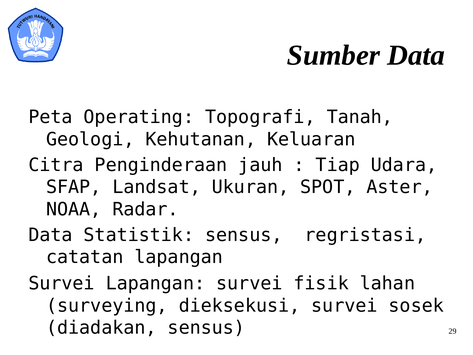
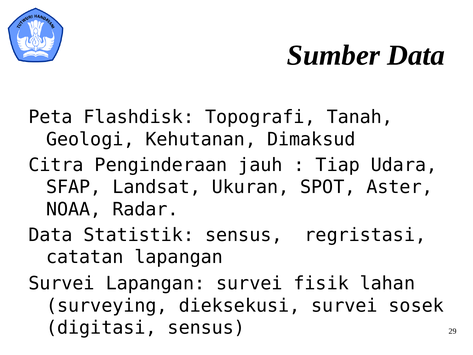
Operating: Operating -> Flashdisk (139, 117)
Keluaran: Keluaran -> Dimaksud (311, 139)
diadakan: diadakan -> digitasi (101, 328)
